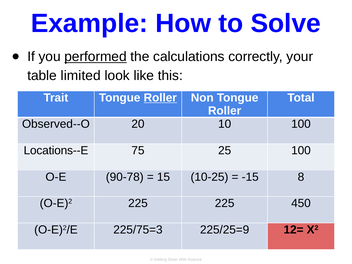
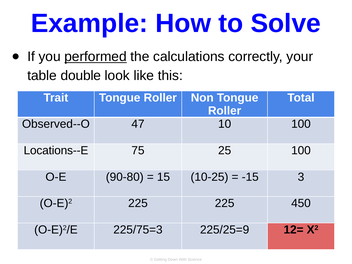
limited: limited -> double (81, 76)
Roller underline: present -> none (160, 98)
20: 20 -> 47 (138, 124)
90-78: 90-78 -> 90-80 (125, 177)
8: 8 -> 3 (301, 177)
